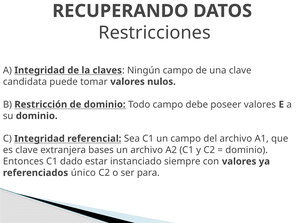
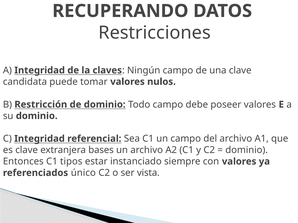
dado: dado -> tipos (71, 162)
para: para -> vista (148, 173)
